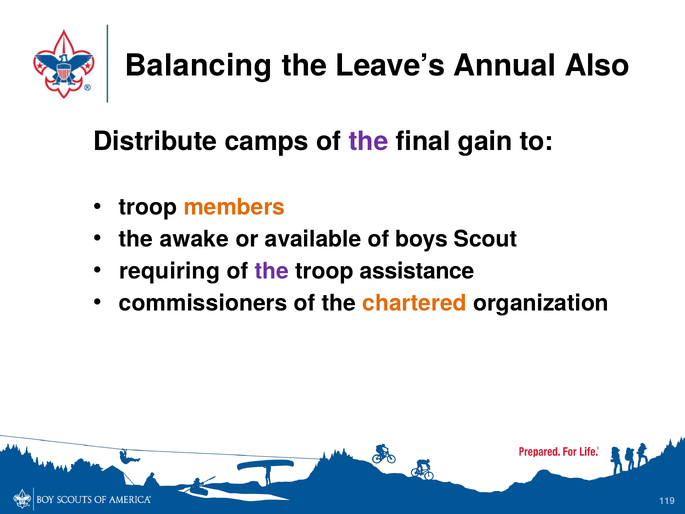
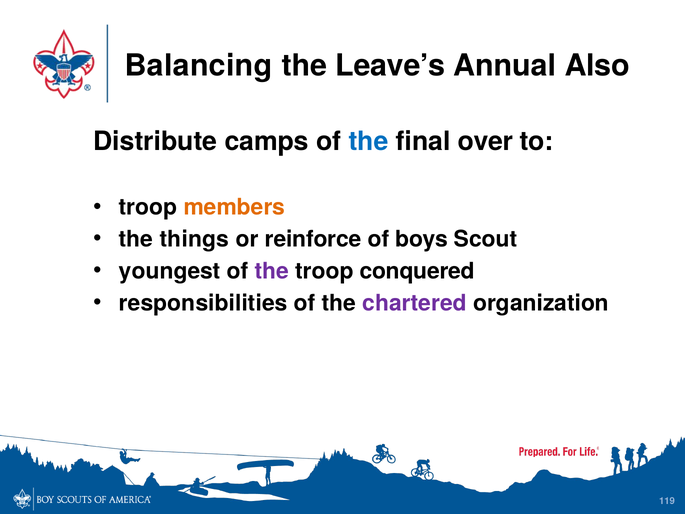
the colour: purple -> blue (369, 141)
gain: gain -> over (485, 141)
awake: awake -> things (194, 239)
available: available -> reinforce (313, 239)
requiring: requiring -> youngest (170, 271)
assistance: assistance -> conquered (417, 271)
commissioners: commissioners -> responsibilities (203, 303)
chartered colour: orange -> purple (415, 303)
